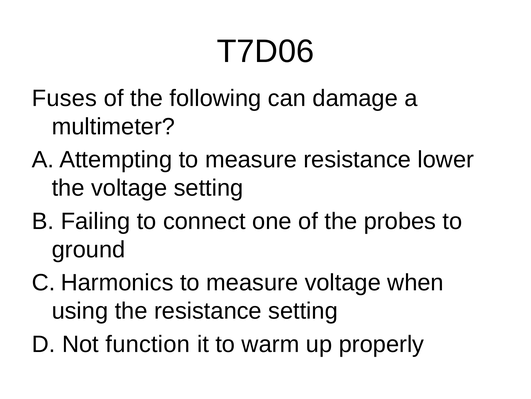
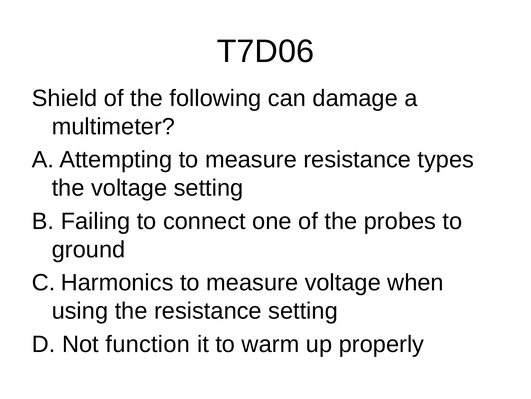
Fuses: Fuses -> Shield (65, 98)
lower: lower -> types (446, 159)
